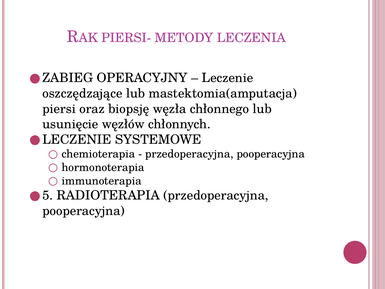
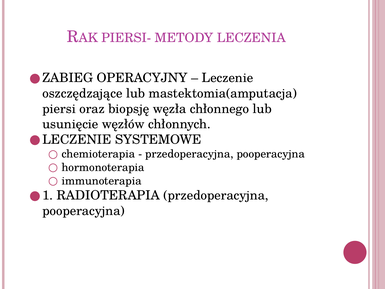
5: 5 -> 1 (48, 195)
